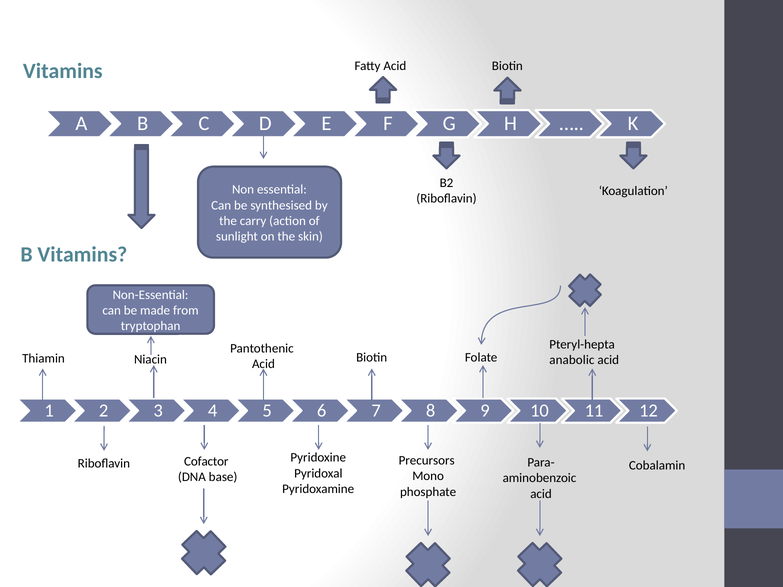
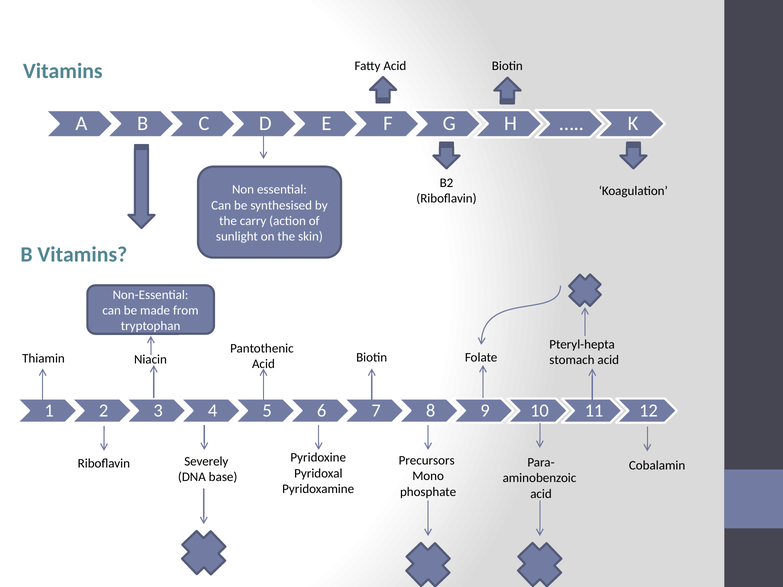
anabolic: anabolic -> stomach (572, 360)
Cofactor: Cofactor -> Severely (206, 462)
